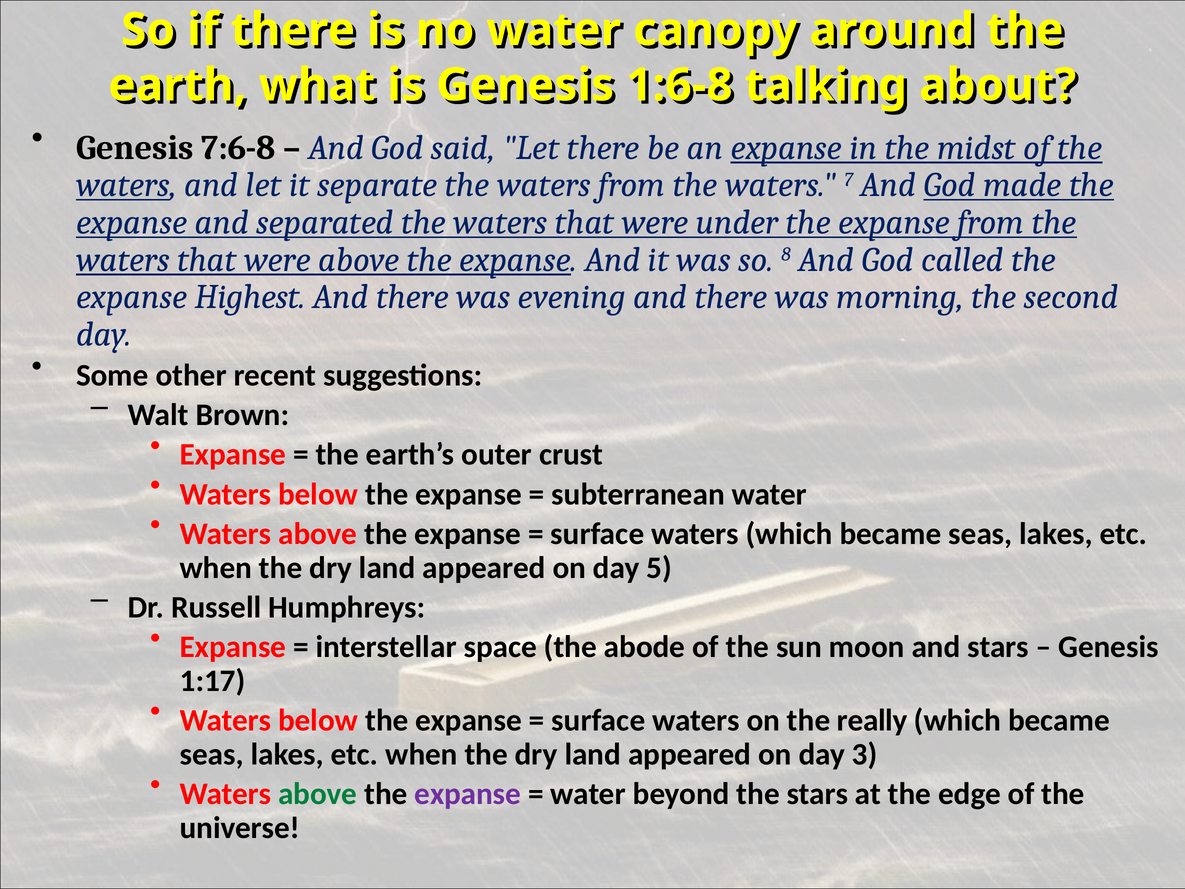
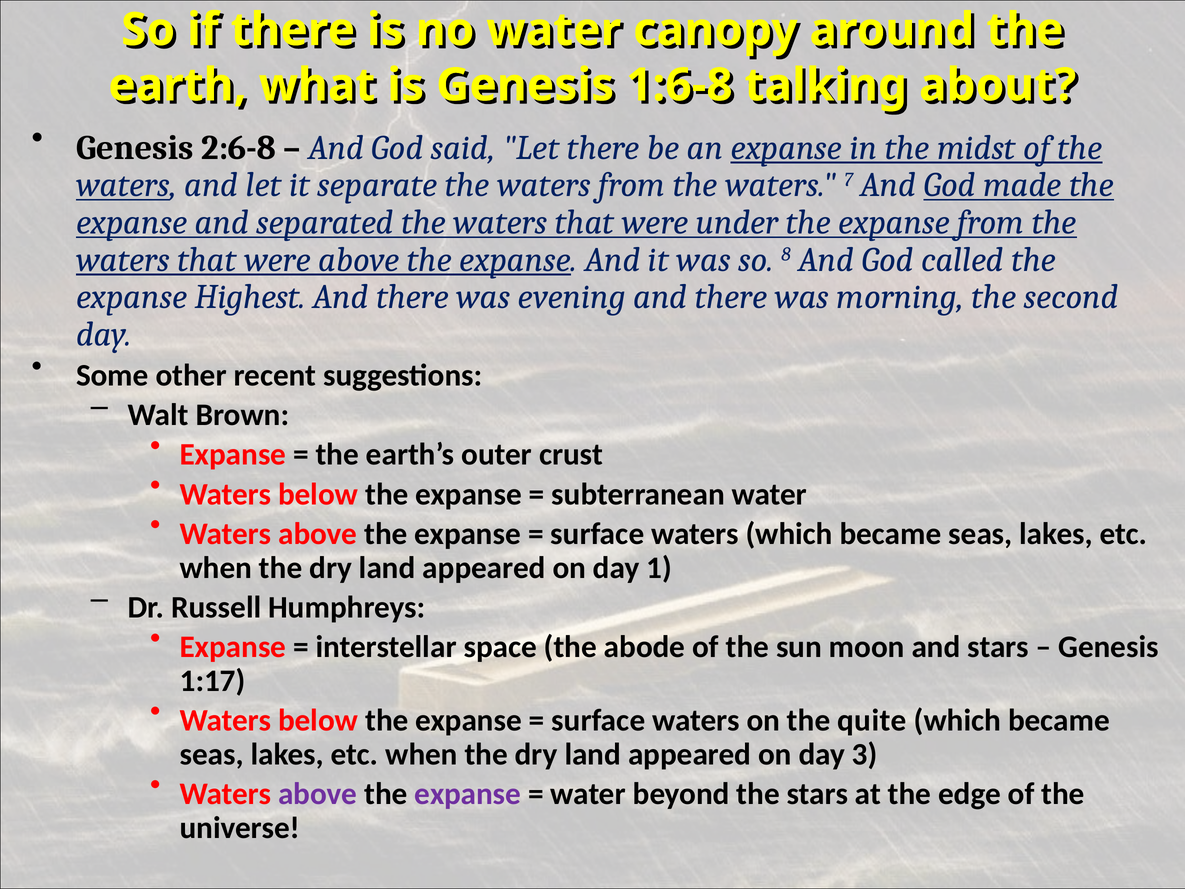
7:6-8: 7:6-8 -> 2:6-8 (239, 148)
5: 5 -> 1 (659, 568)
really: really -> quite (872, 720)
above colour: green -> purple (318, 794)
